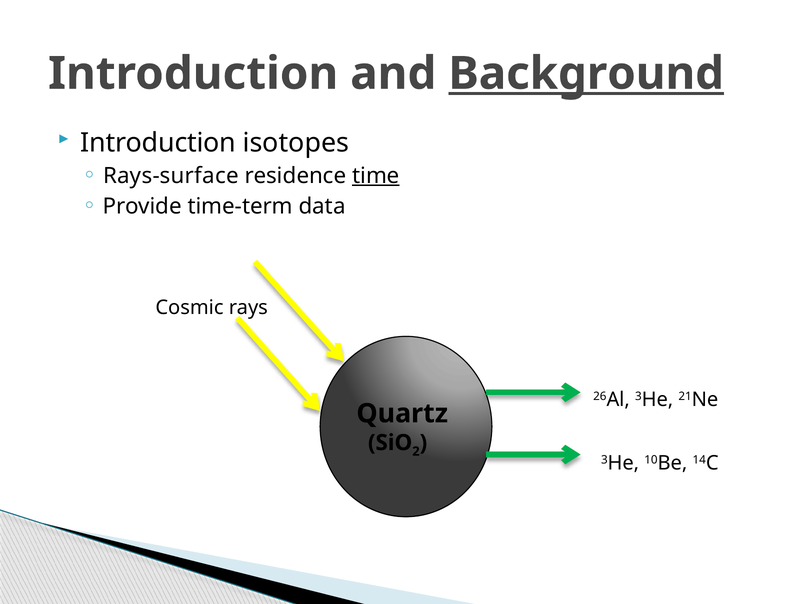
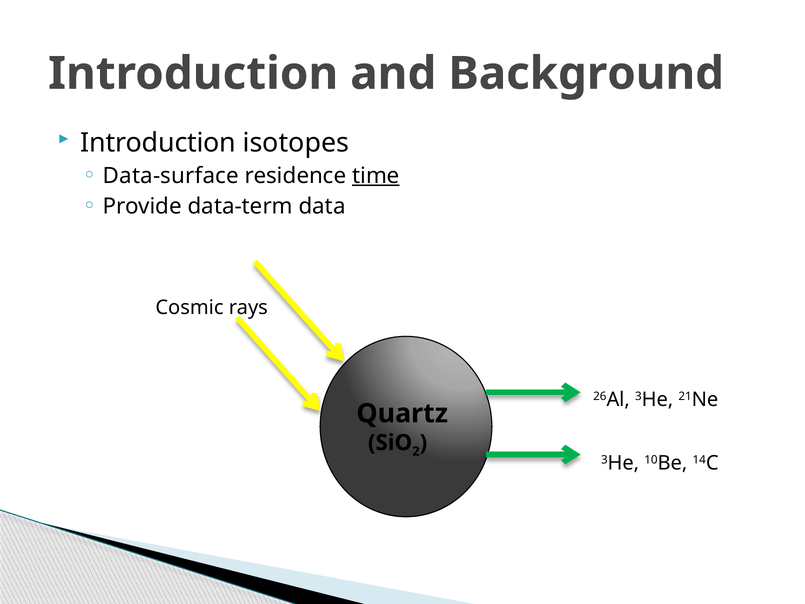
Background underline: present -> none (586, 74)
Rays-surface: Rays-surface -> Data-surface (171, 176)
time-term: time-term -> data-term (240, 206)
